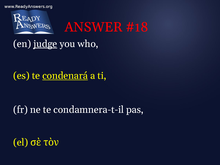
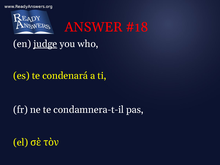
condenará underline: present -> none (65, 76)
